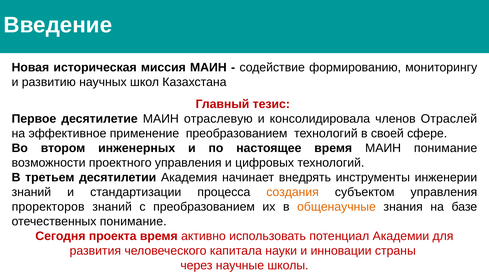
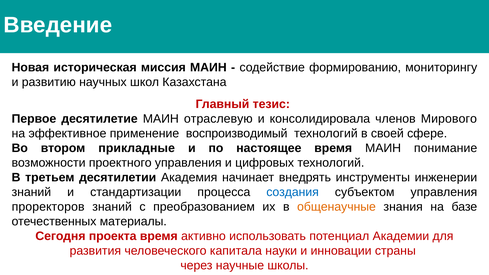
Отраслей: Отраслей -> Мирового (449, 119)
применение преобразованием: преобразованием -> воспроизводимый (237, 133)
инженерных: инженерных -> прикладные (137, 148)
создания colour: orange -> blue (293, 192)
отечественных понимание: понимание -> материалы (133, 221)
